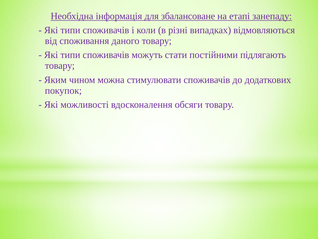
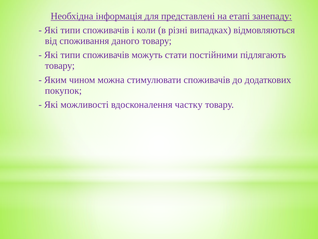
збалансоване: збалансоване -> представлені (188, 16)
обсяги: обсяги -> частку (189, 104)
